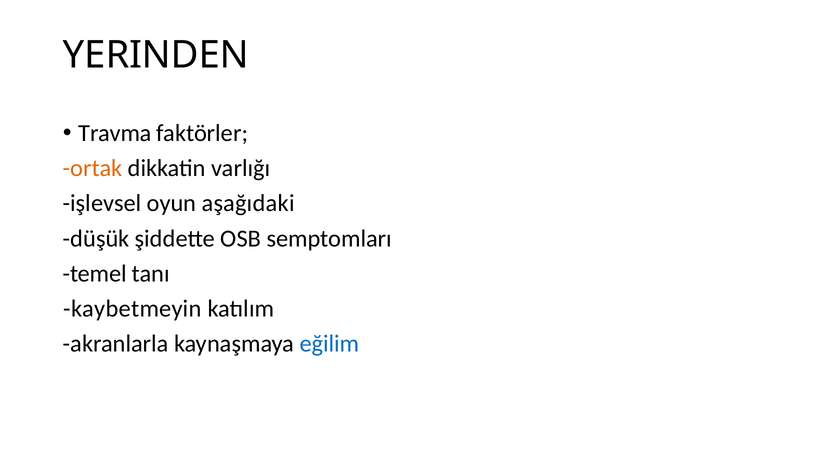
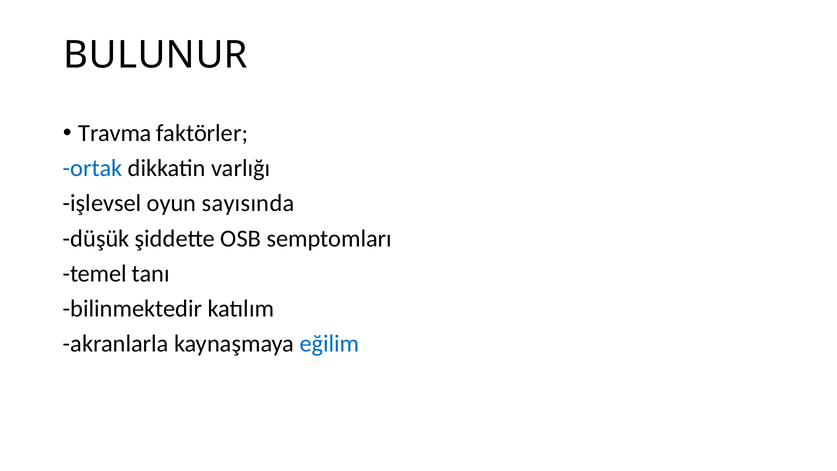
YERINDEN: YERINDEN -> BULUNUR (156, 55)
ortak colour: orange -> blue (93, 168)
aşağıdaki: aşağıdaki -> sayısında (248, 203)
kaybetmeyin: kaybetmeyin -> bilinmektedir (133, 308)
